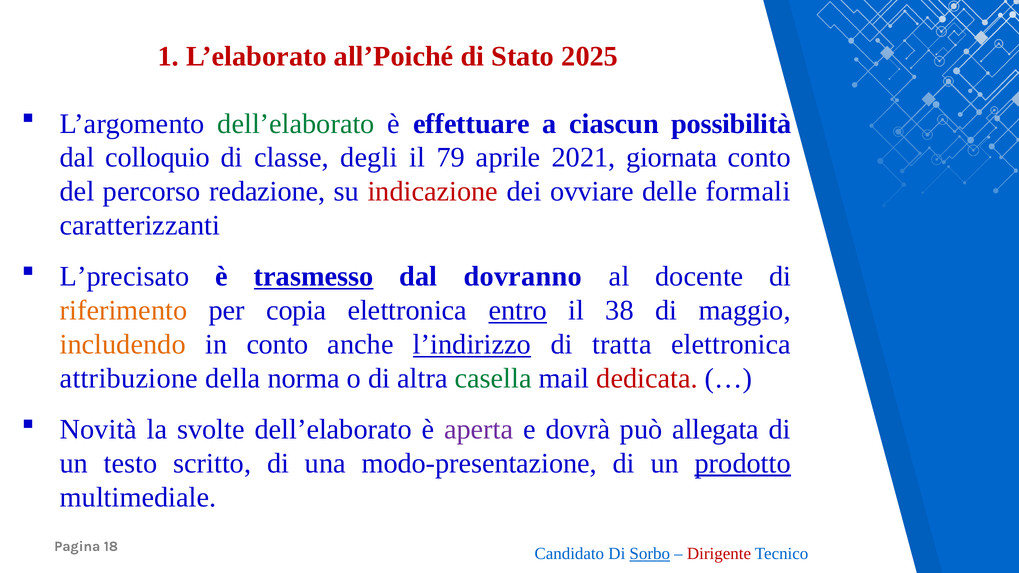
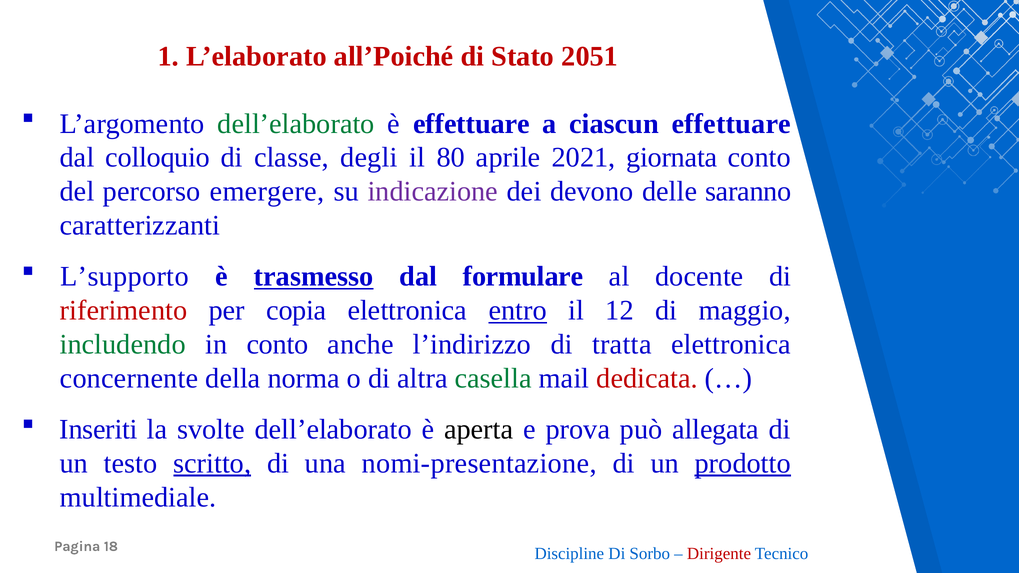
2025: 2025 -> 2051 (590, 56)
ciascun possibilità: possibilità -> effettuare (731, 124)
79: 79 -> 80 (451, 158)
redazione: redazione -> emergere (267, 192)
indicazione colour: red -> purple (433, 192)
ovviare: ovviare -> devono (592, 192)
formali: formali -> saranno (748, 192)
L’precisato: L’precisato -> L’supporto (124, 277)
dovranno: dovranno -> formulare (523, 277)
riferimento colour: orange -> red (124, 311)
38: 38 -> 12 (620, 311)
includendo colour: orange -> green (123, 345)
l’indirizzo underline: present -> none (472, 345)
attribuzione: attribuzione -> concernente (129, 379)
Novità: Novità -> Inseriti (99, 430)
aperta colour: purple -> black (479, 430)
dovrà: dovrà -> prova (578, 430)
scritto underline: none -> present (212, 463)
modo-presentazione: modo-presentazione -> nomi-presentazione (479, 463)
Candidato: Candidato -> Discipline (569, 554)
Sorbo underline: present -> none (650, 554)
